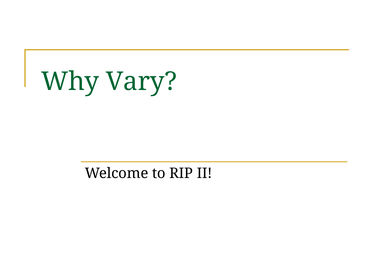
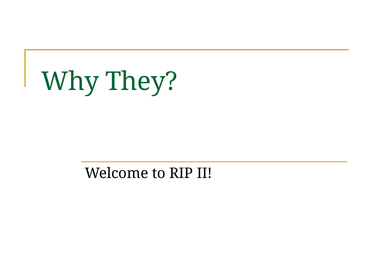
Vary: Vary -> They (141, 82)
